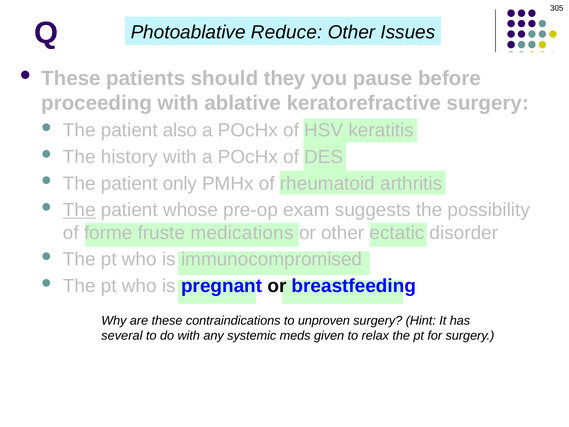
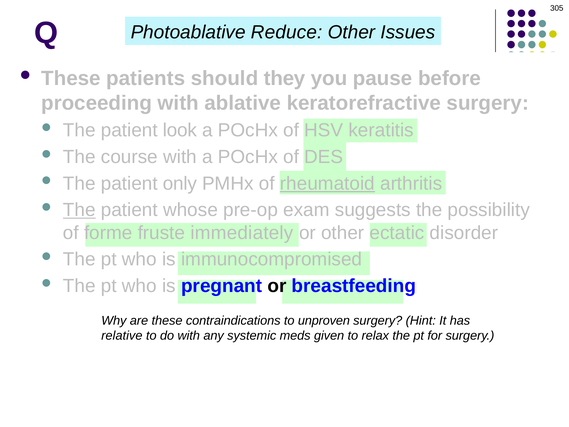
also: also -> look (180, 130)
history: history -> course (129, 157)
rheumatoid underline: none -> present (327, 183)
medications: medications -> immediately (242, 233)
several: several -> relative (122, 335)
